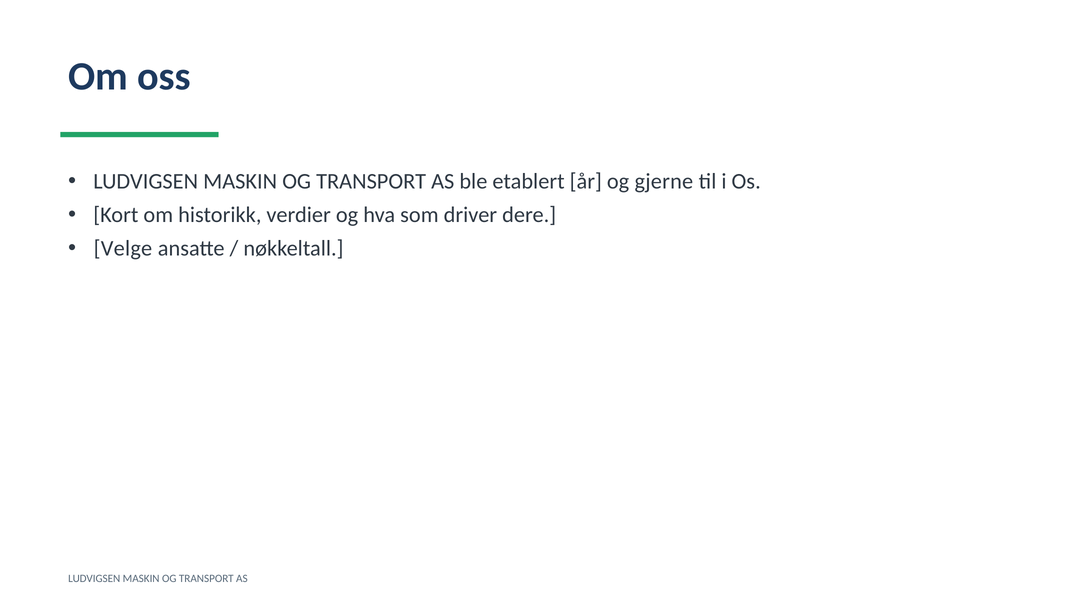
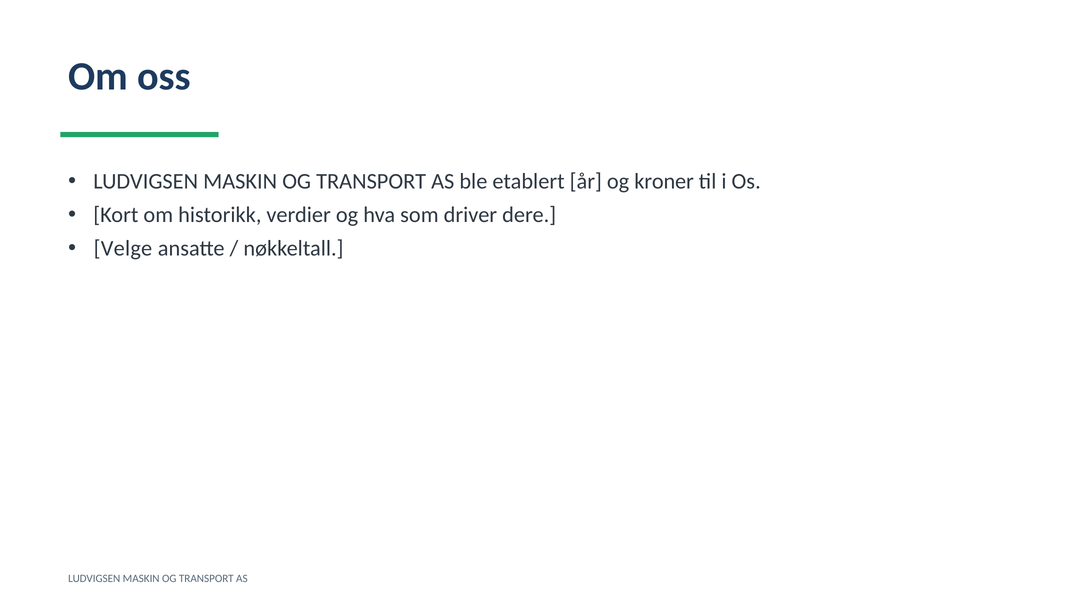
gjerne: gjerne -> kroner (664, 182)
